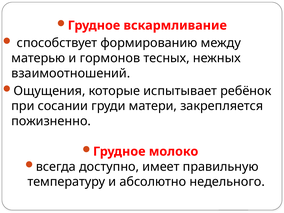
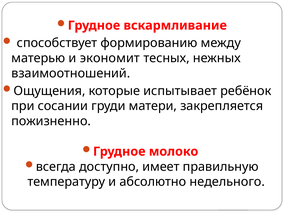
гормонов: гормонов -> экономит (110, 58)
